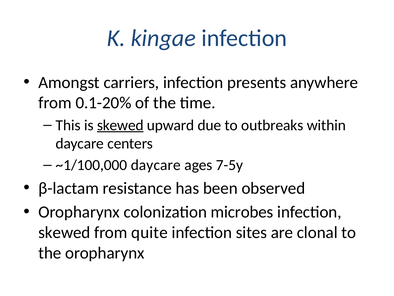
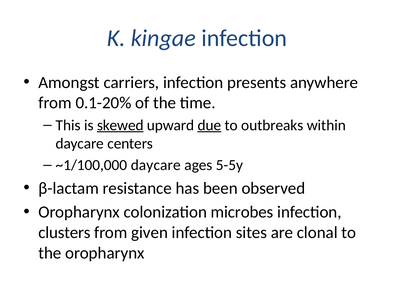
due underline: none -> present (209, 125)
7-5y: 7-5y -> 5-5y (229, 165)
skewed: skewed -> clusters (64, 232)
quite: quite -> given (150, 232)
